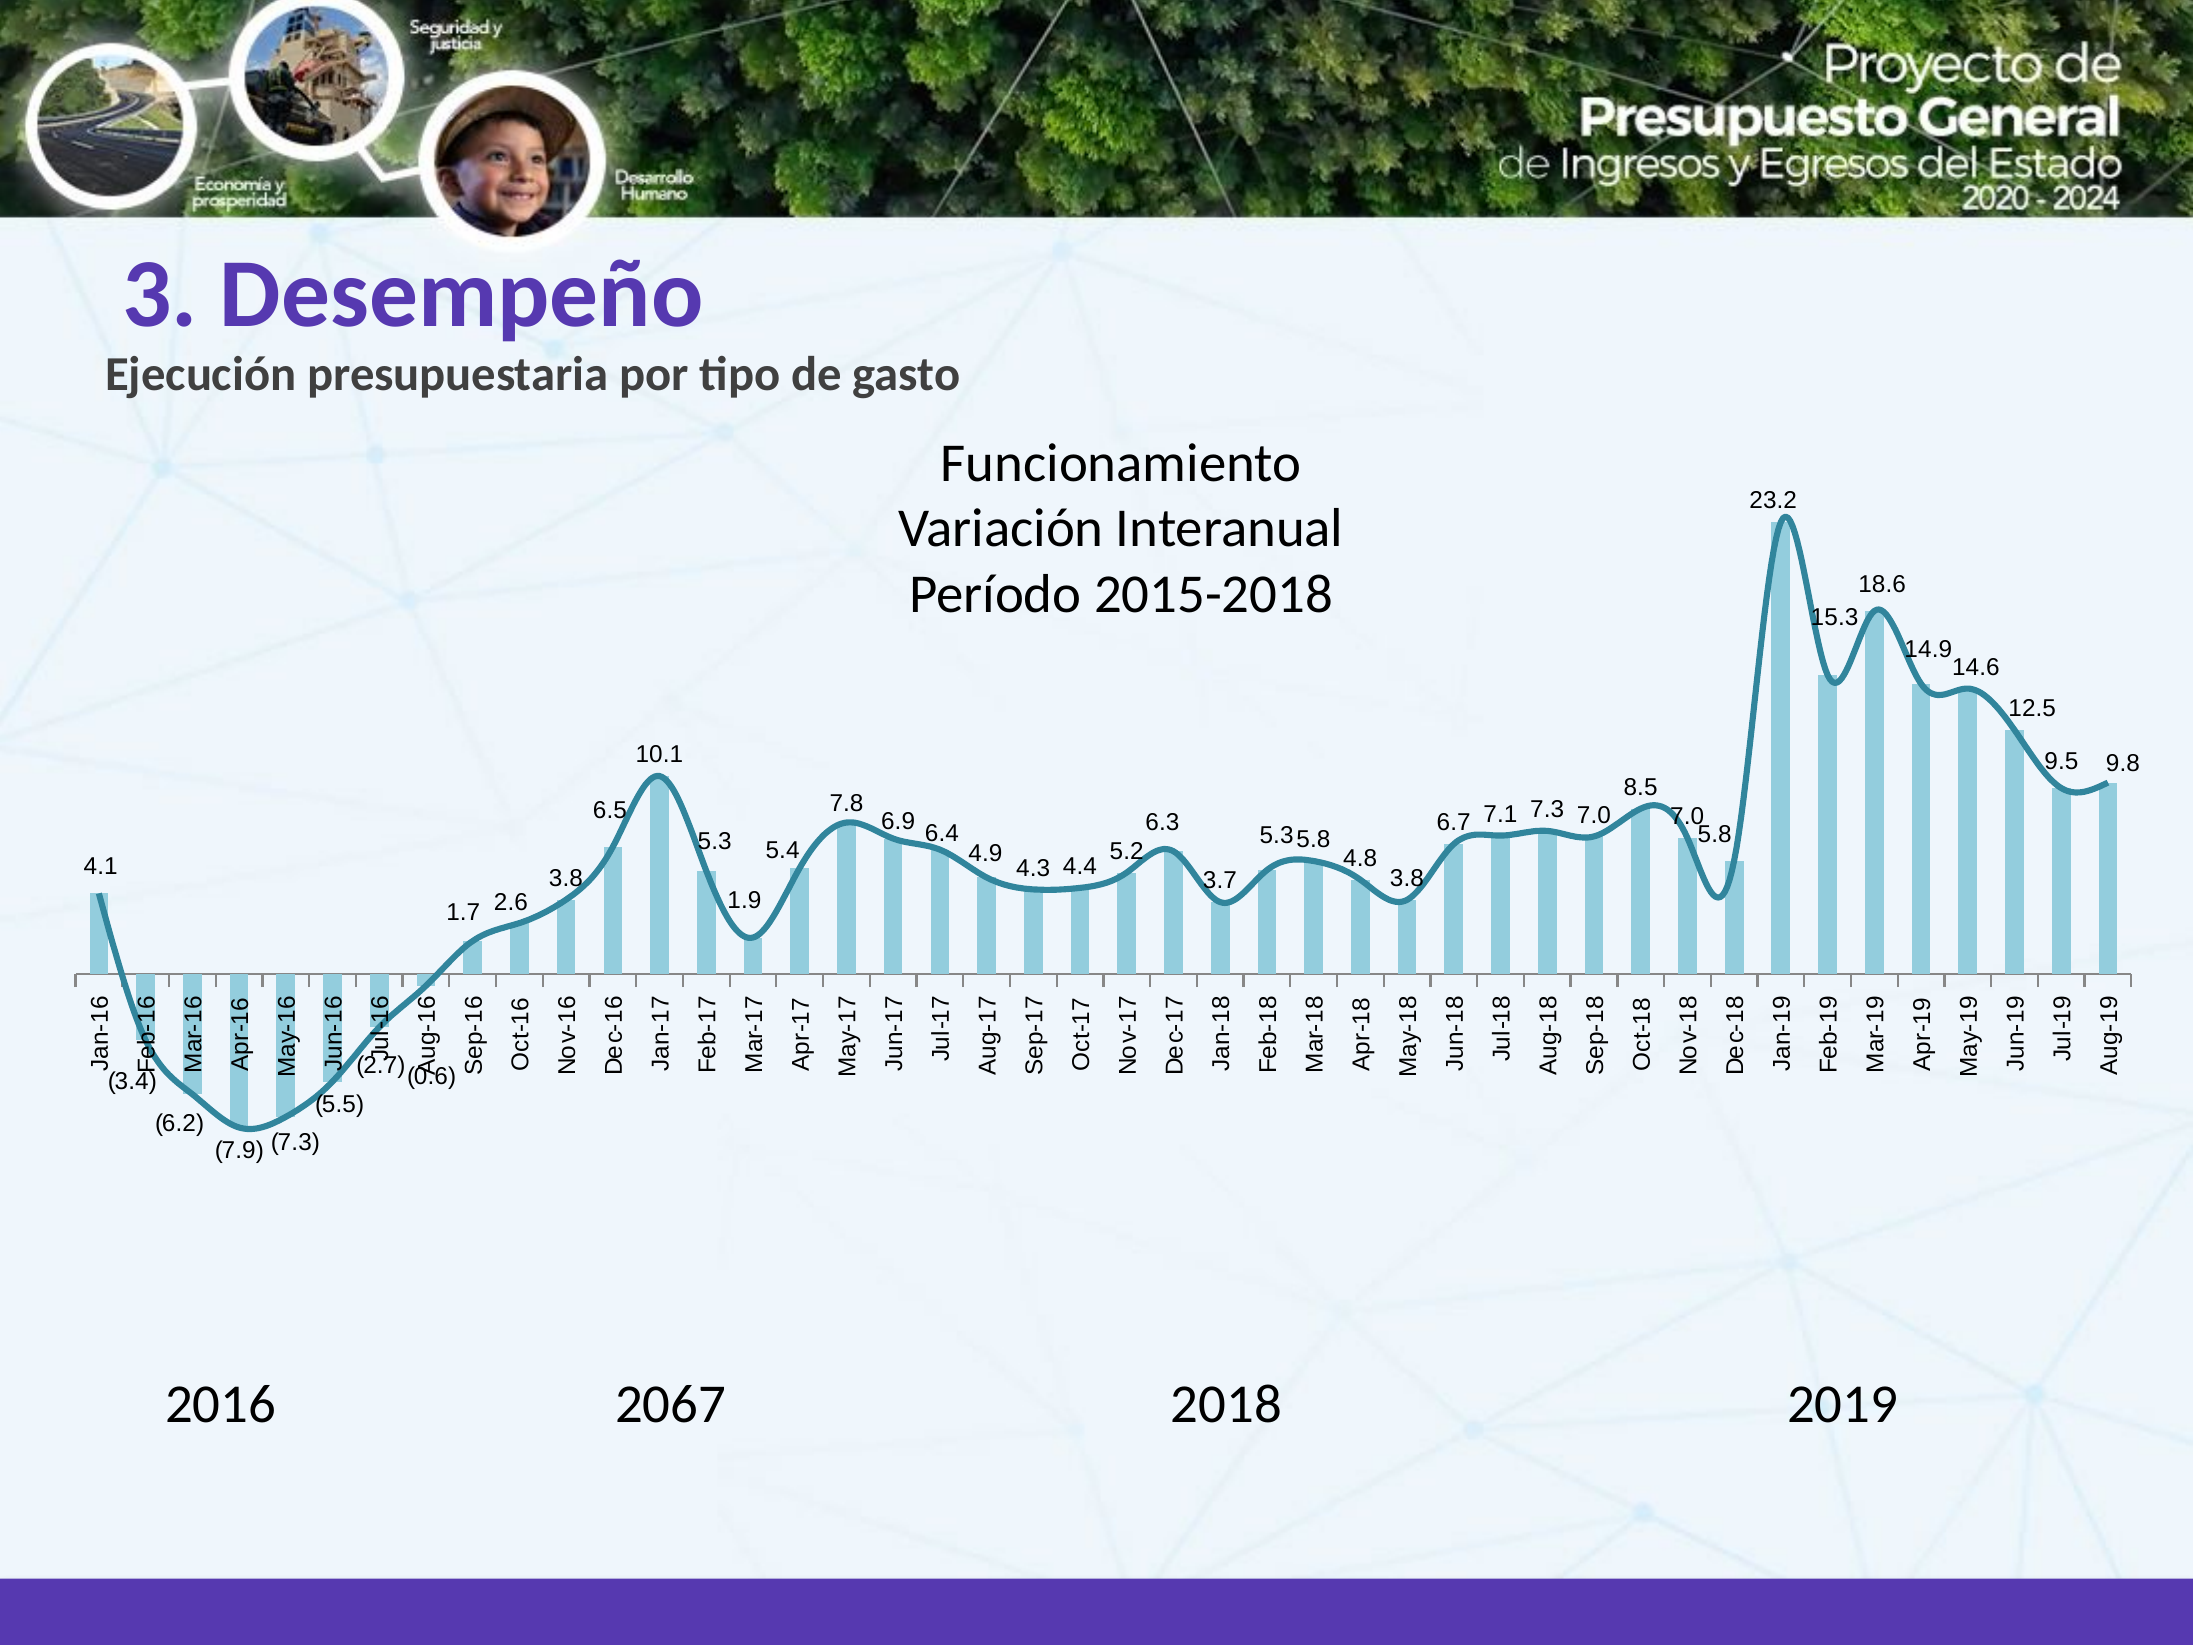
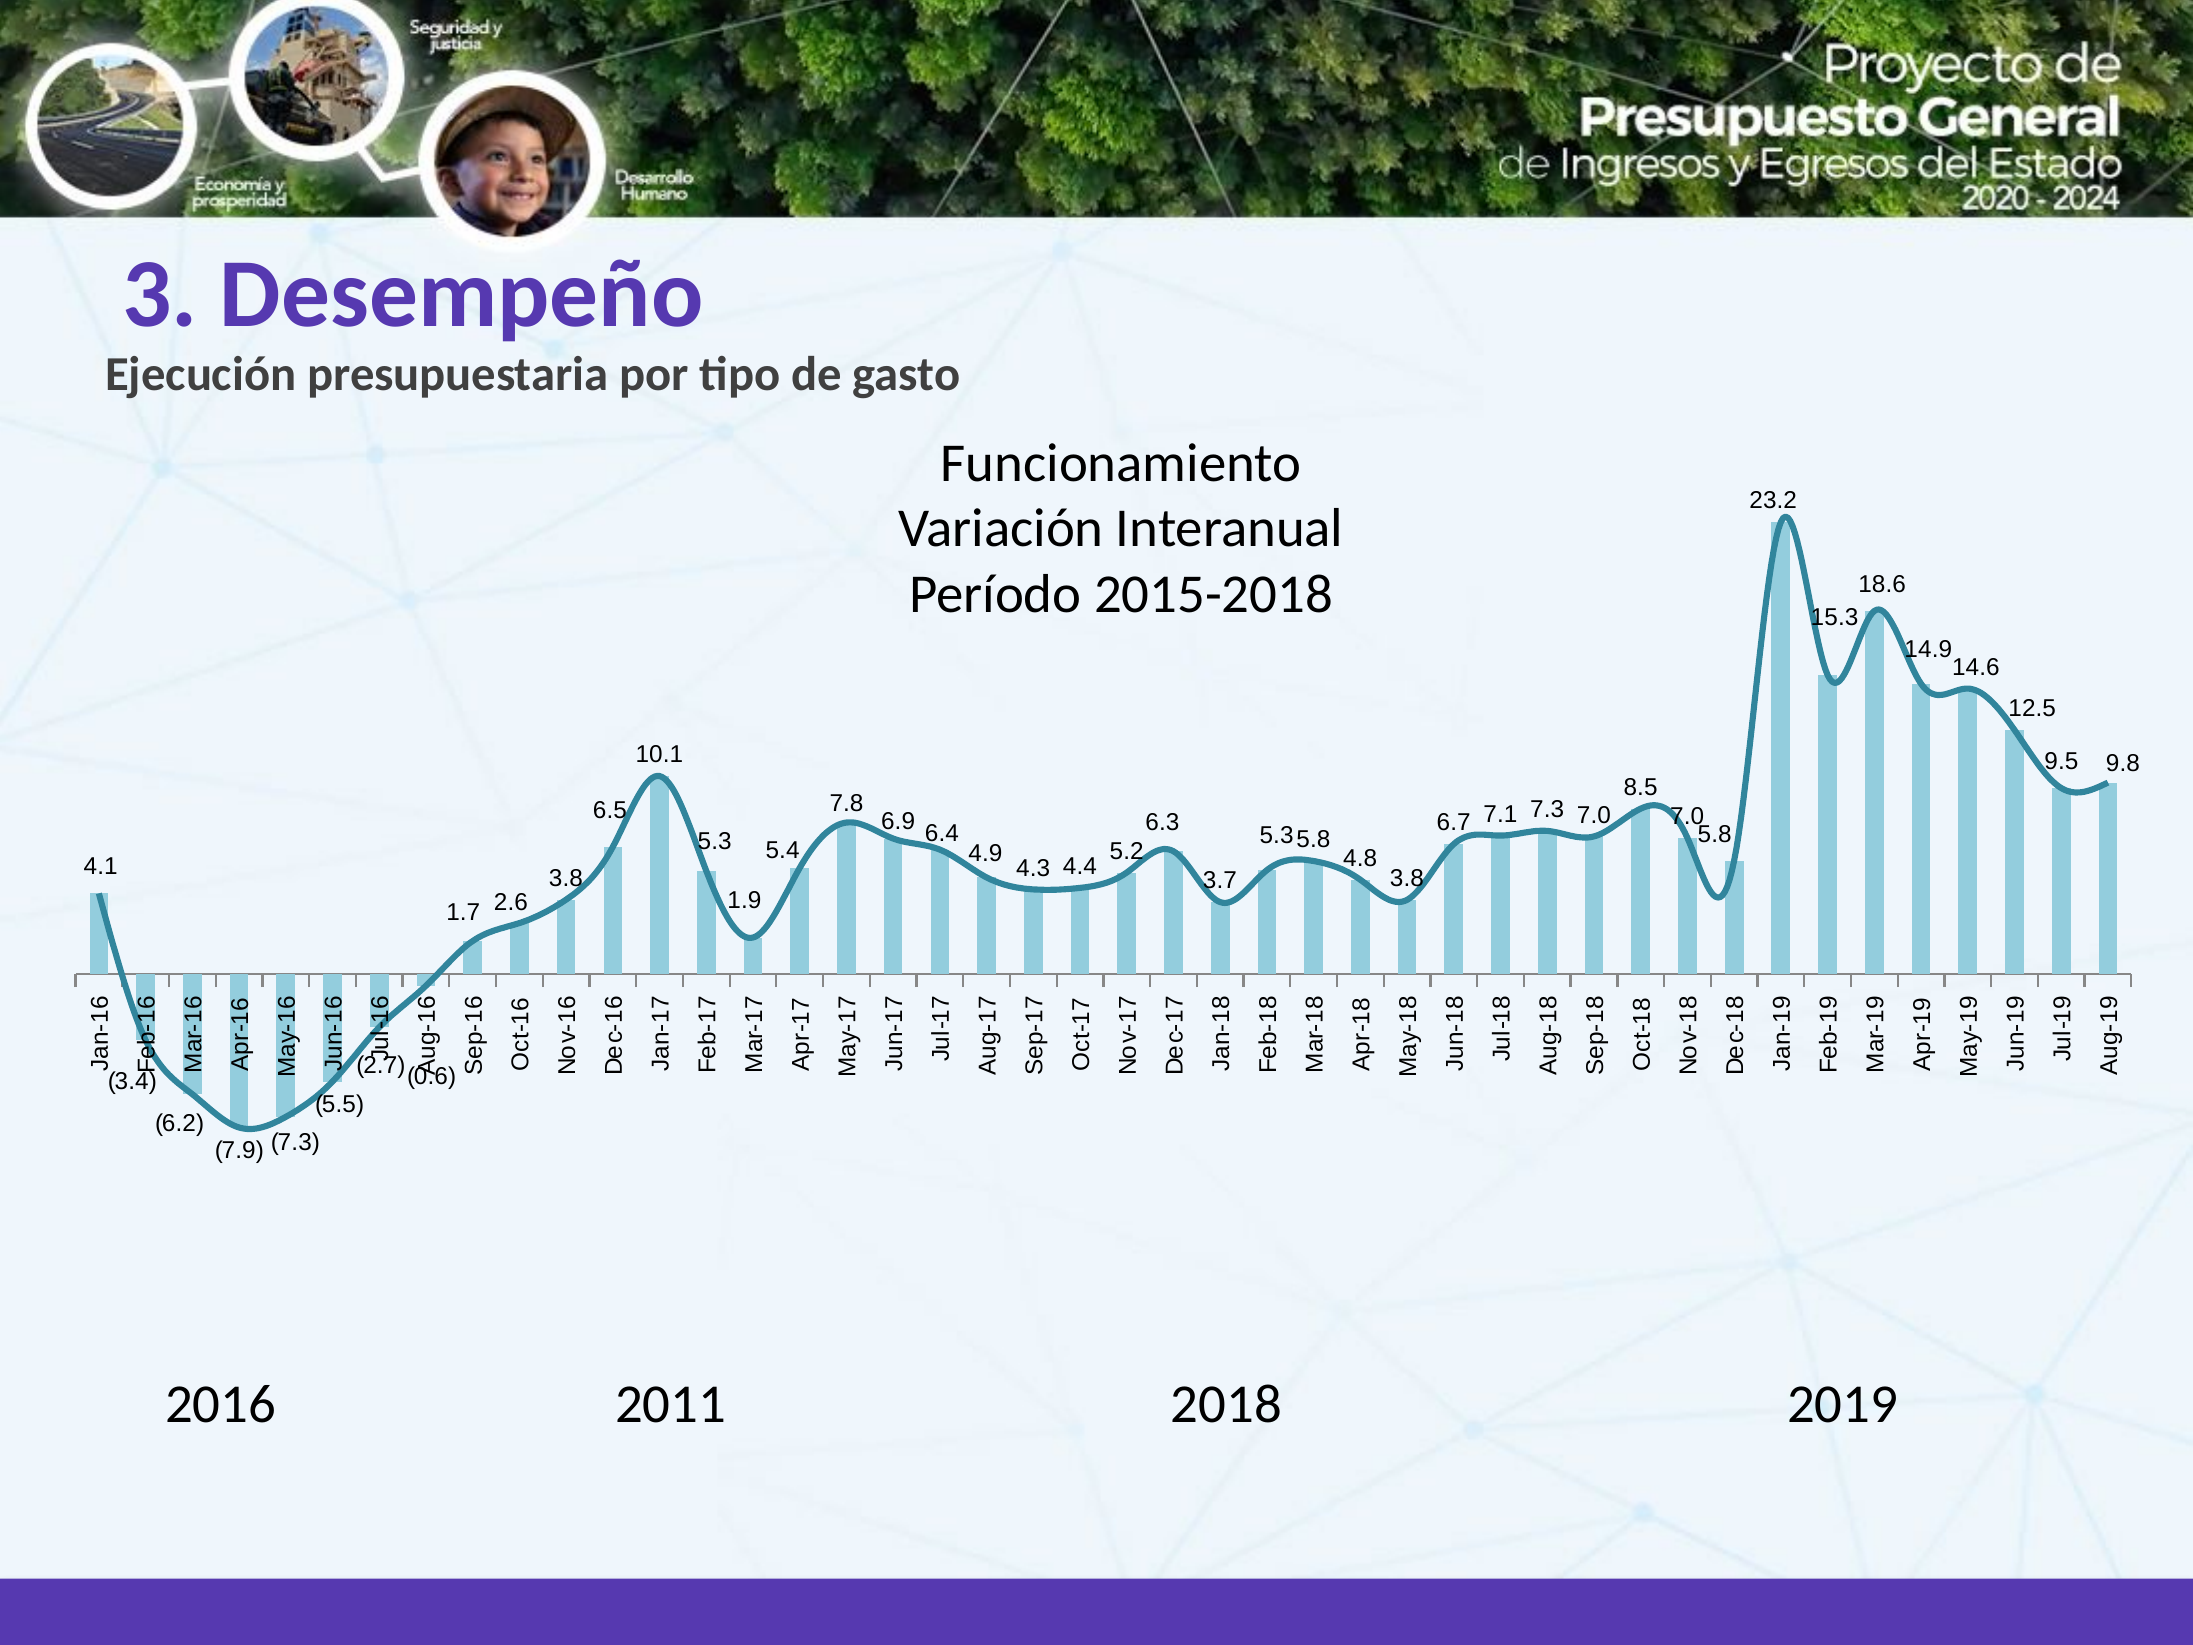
2067: 2067 -> 2011 (671, 1404)
